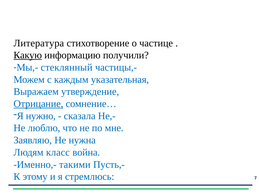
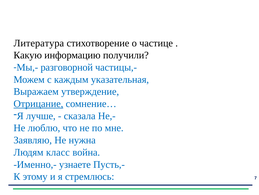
Какую underline: present -> none (28, 55)
стеклянный: стеклянный -> разговорной (67, 67)
нужно: нужно -> лучше (41, 115)
такими: такими -> узнаете (75, 164)
